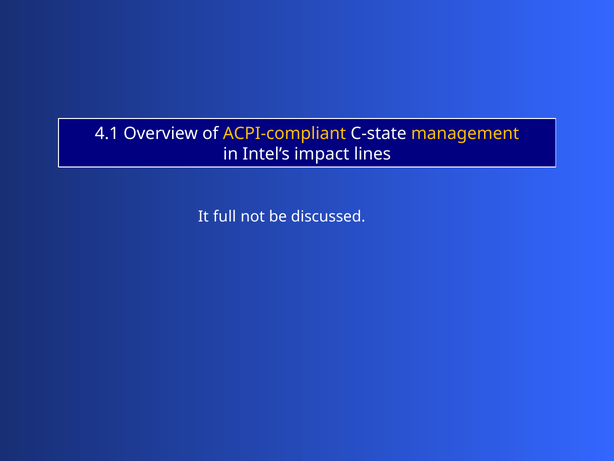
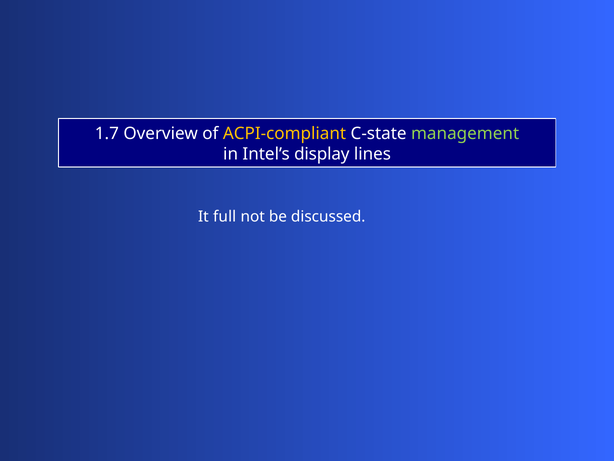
4.1: 4.1 -> 1.7 (107, 134)
management colour: yellow -> light green (465, 134)
impact: impact -> display (322, 154)
